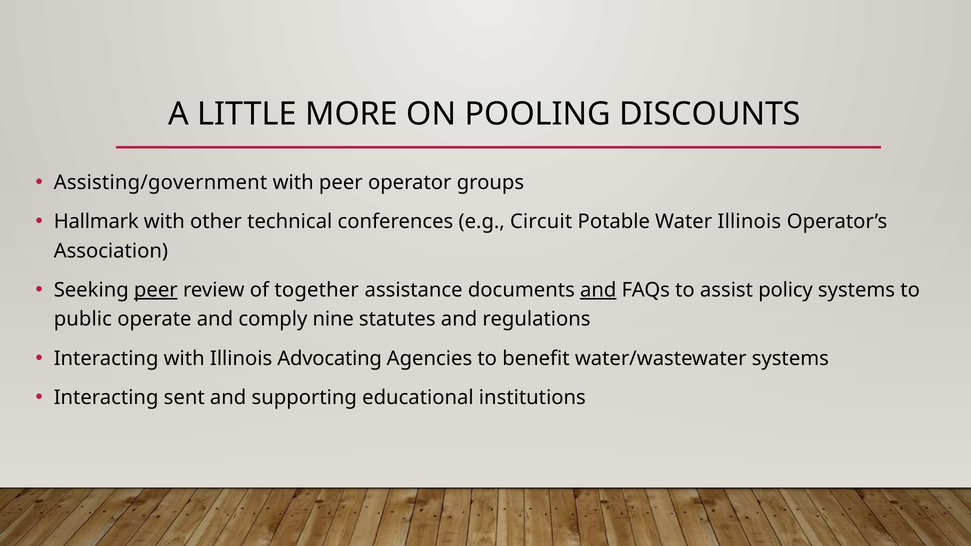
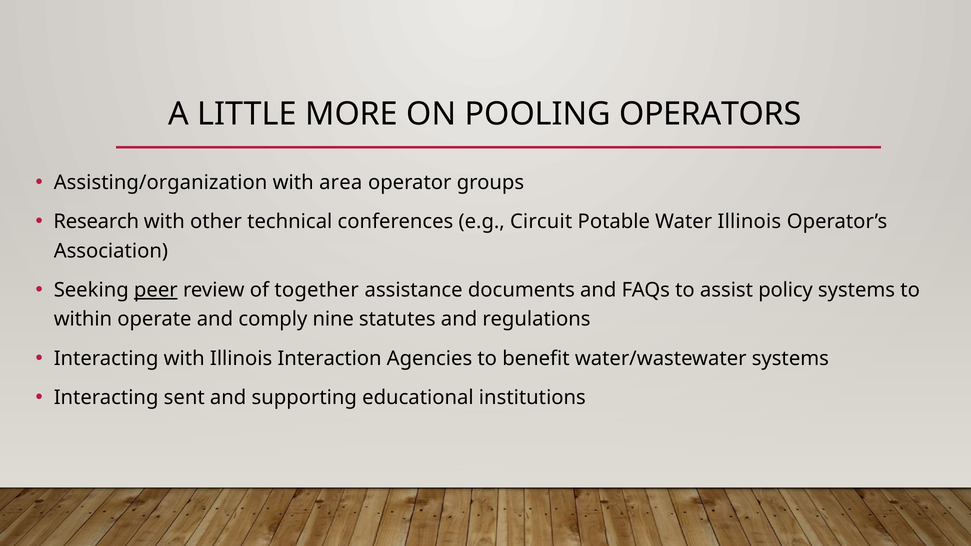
DISCOUNTS: DISCOUNTS -> OPERATORS (710, 114)
Assisting/government: Assisting/government -> Assisting/organization (161, 183)
with peer: peer -> area (341, 183)
Hallmark: Hallmark -> Research (96, 222)
and underline: present -> none (598, 290)
public: public -> within (83, 319)
Advocating: Advocating -> Interaction (330, 359)
